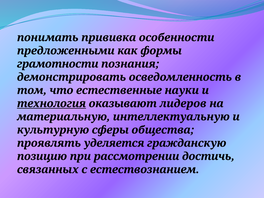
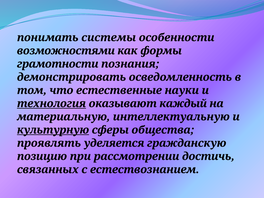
прививка: прививка -> системы (109, 38)
предложенными: предложенными -> возможностями (66, 51)
лидеров: лидеров -> каждый (183, 104)
культурную underline: none -> present (53, 130)
